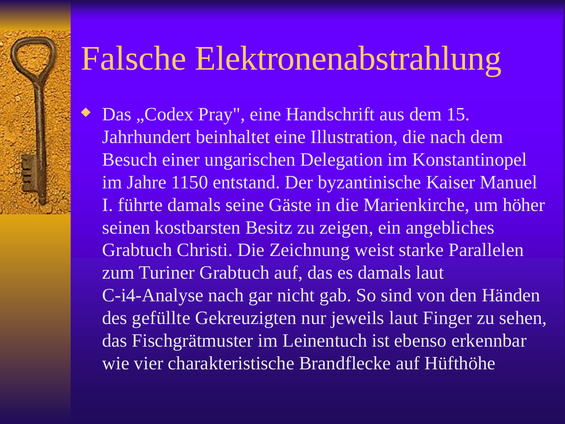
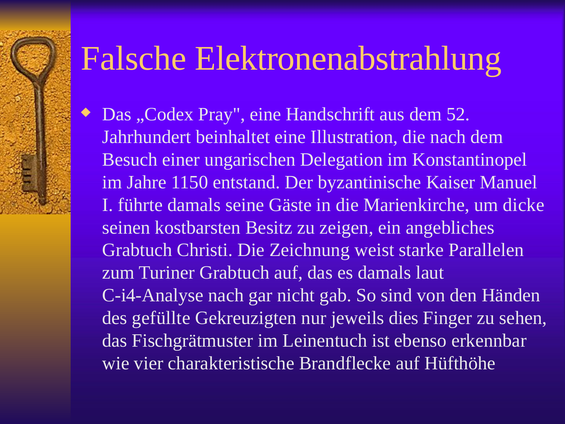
15: 15 -> 52 (458, 114)
höher: höher -> dicke (524, 205)
jeweils laut: laut -> dies (404, 318)
